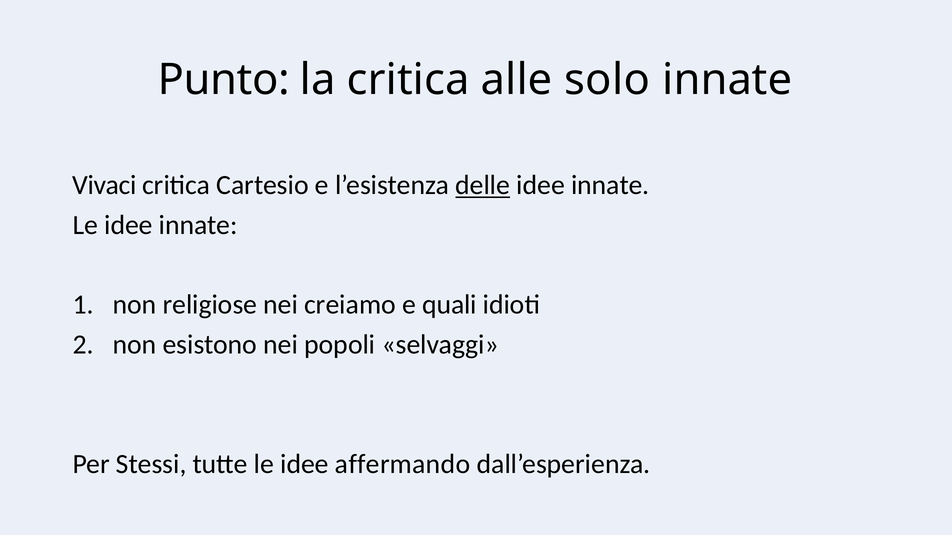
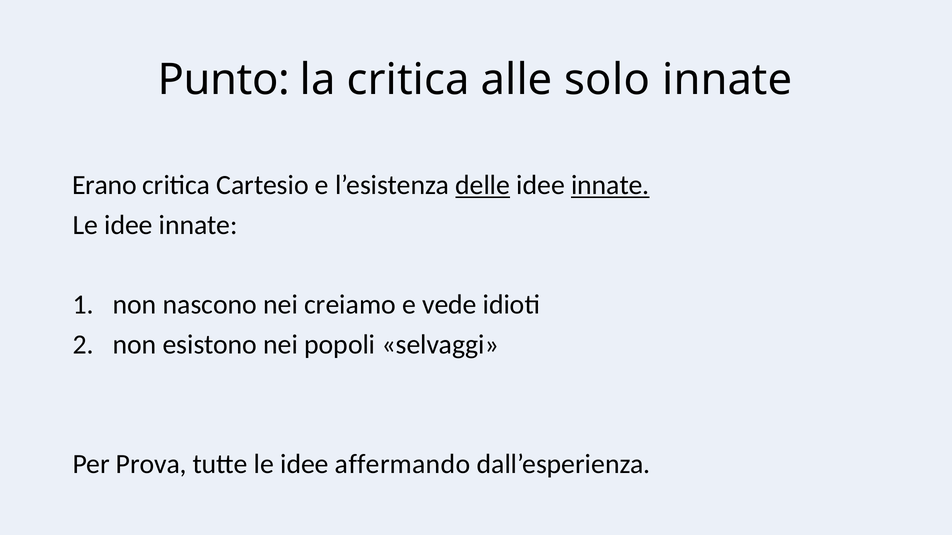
Vivaci: Vivaci -> Erano (104, 185)
innate underline: none -> present (610, 185)
religiose: religiose -> nascono (210, 305)
quali: quali -> vede (449, 305)
Stessi: Stessi -> Prova (151, 464)
